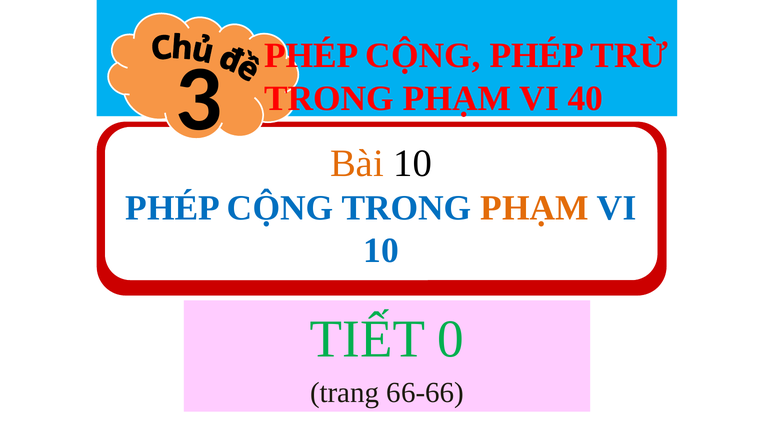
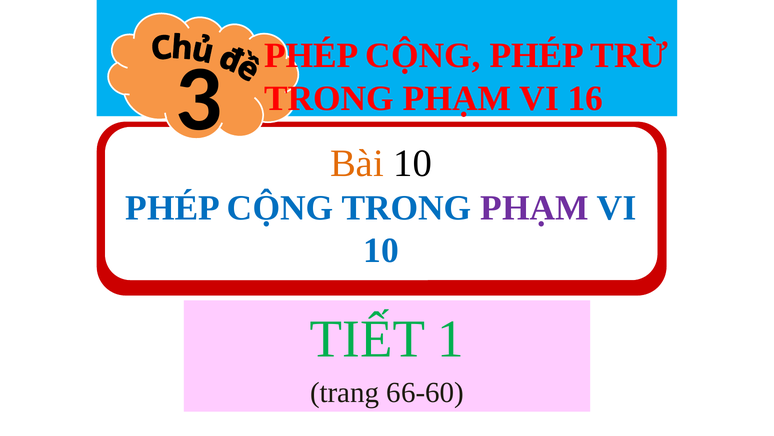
40: 40 -> 16 (585, 98)
PHẠM colour: orange -> purple (535, 208)
0: 0 -> 1 (451, 338)
66-66: 66-66 -> 66-60 (425, 392)
